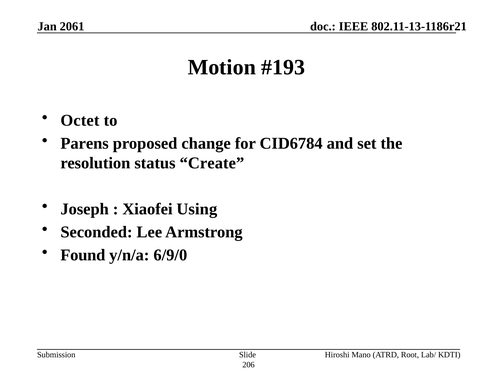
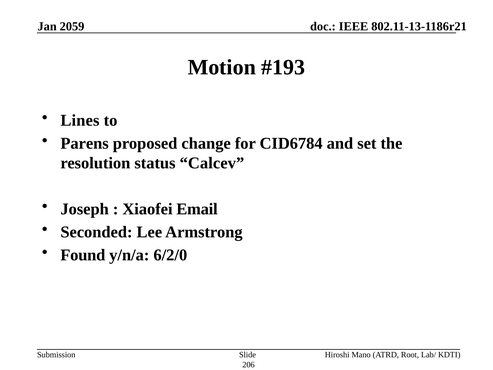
2061: 2061 -> 2059 (72, 26)
Octet: Octet -> Lines (80, 120)
Create: Create -> Calcev (212, 163)
Using: Using -> Email (197, 209)
6/9/0: 6/9/0 -> 6/2/0 (170, 255)
